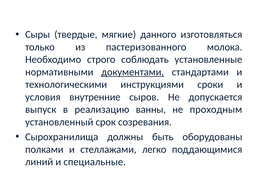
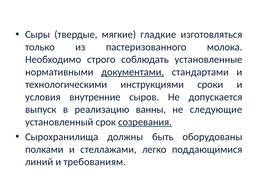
данного: данного -> гладкие (158, 34)
проходным: проходным -> следующие (216, 109)
созревания underline: none -> present (145, 122)
специальные: специальные -> требованиям (95, 161)
